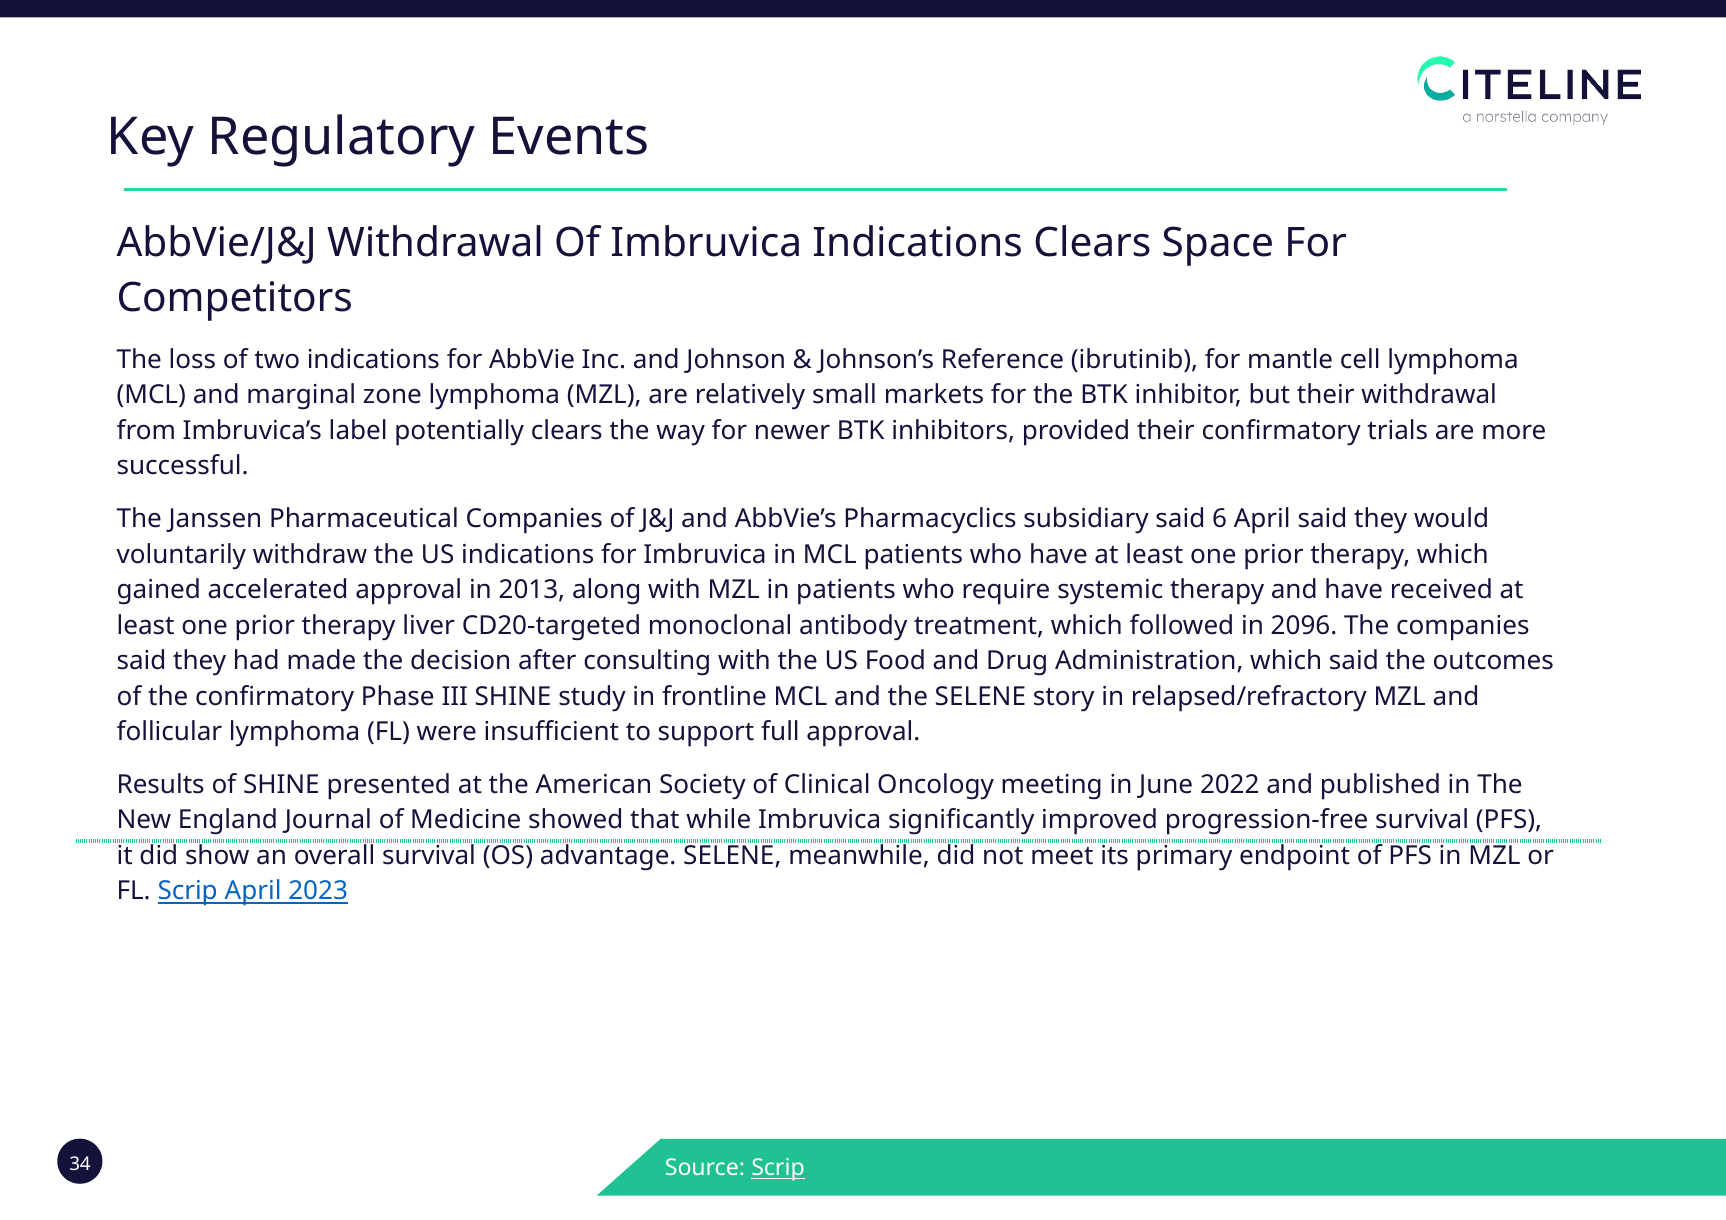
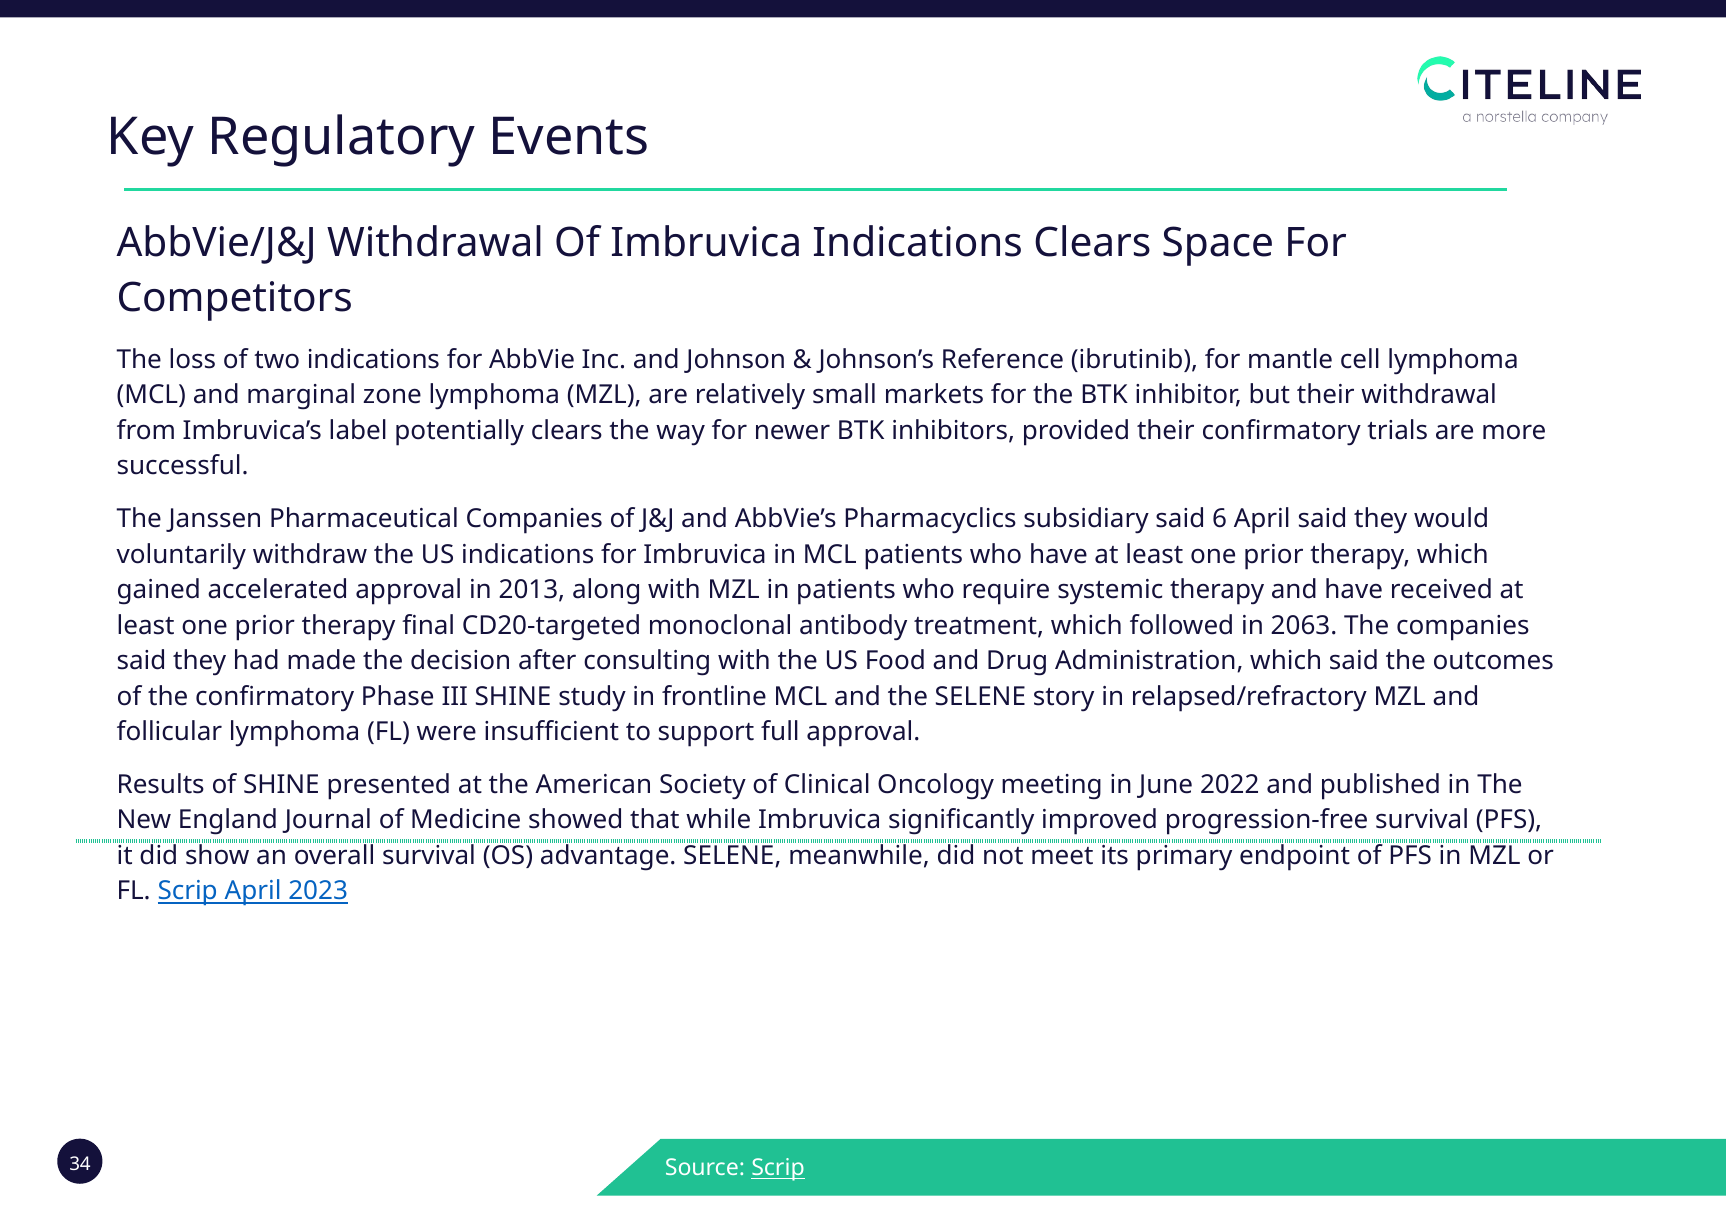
liver: liver -> final (429, 626)
2096: 2096 -> 2063 (1304, 626)
